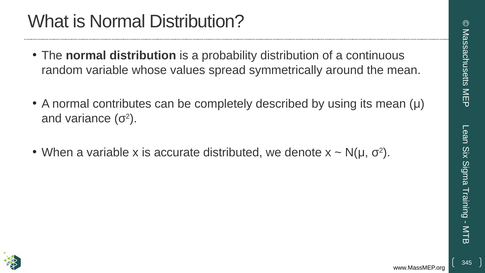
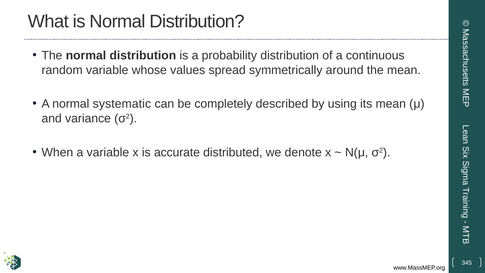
contributes: contributes -> systematic (122, 104)
